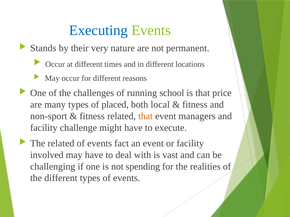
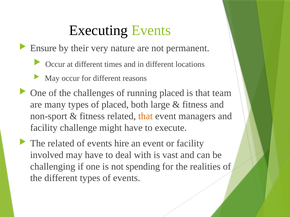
Executing colour: blue -> black (98, 30)
Stands: Stands -> Ensure (43, 48)
running school: school -> placed (172, 93)
price: price -> team (222, 93)
local: local -> large (160, 105)
fact: fact -> hire (122, 144)
